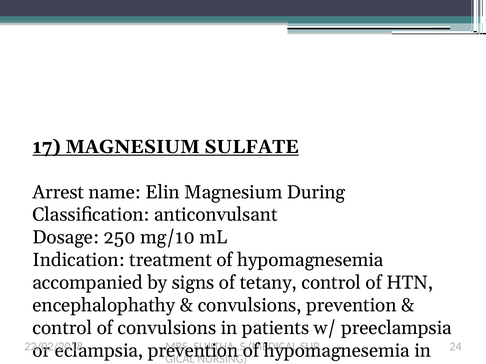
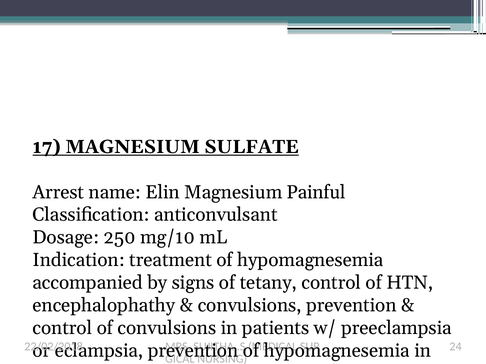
Magnesium During: During -> Painful (316, 192)
